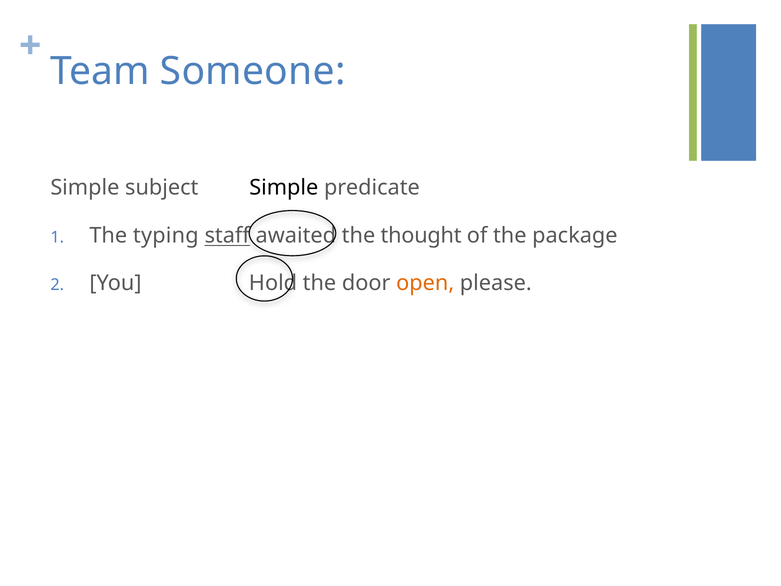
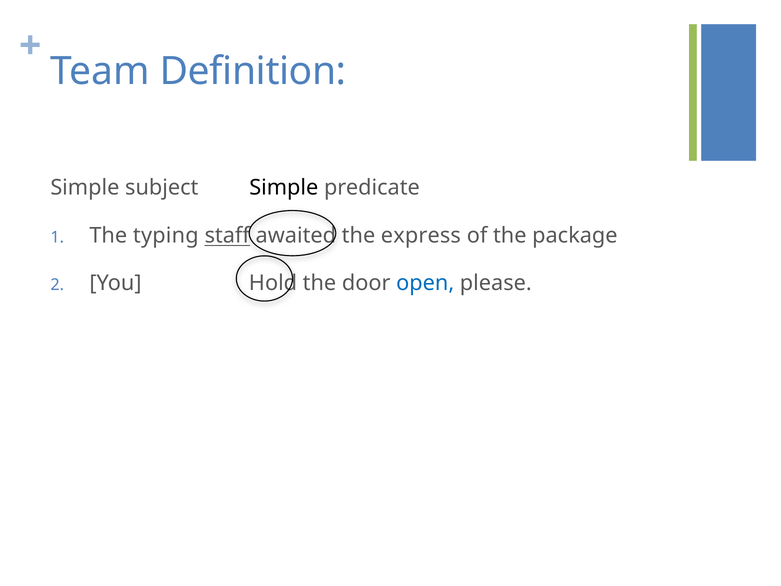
Someone: Someone -> Definition (253, 71)
thought: thought -> express (421, 235)
open colour: orange -> blue (425, 283)
